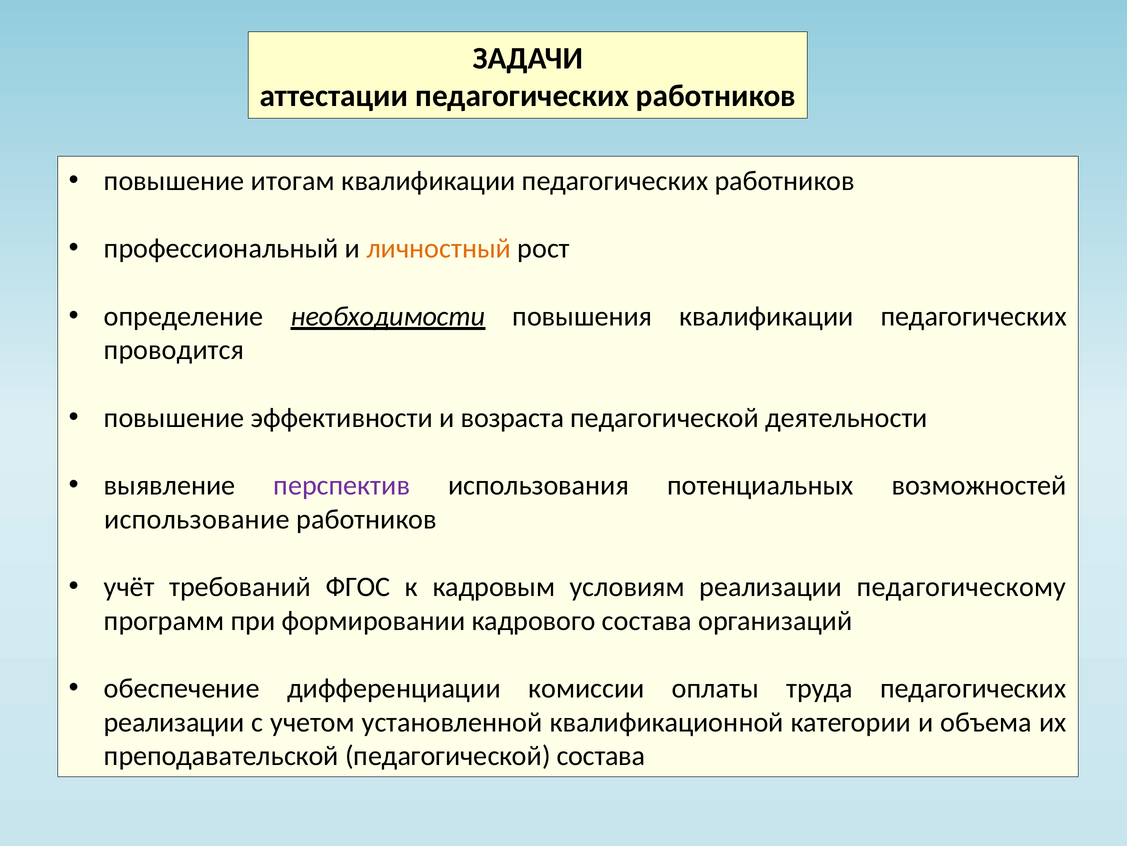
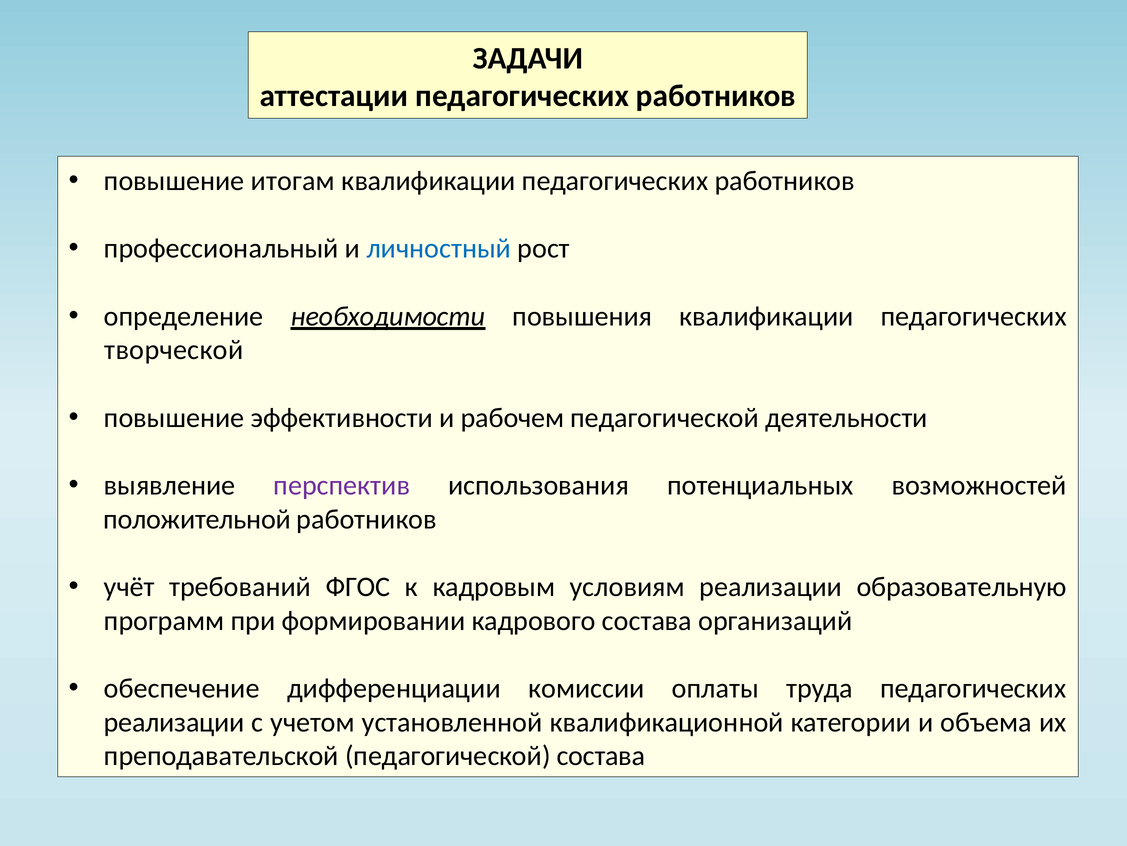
личностный colour: orange -> blue (439, 248)
проводится: проводится -> творческой (174, 350)
возраста: возраста -> рабочем (512, 417)
использование: использование -> положительной (197, 519)
педагогическому: педагогическому -> образовательную (962, 586)
